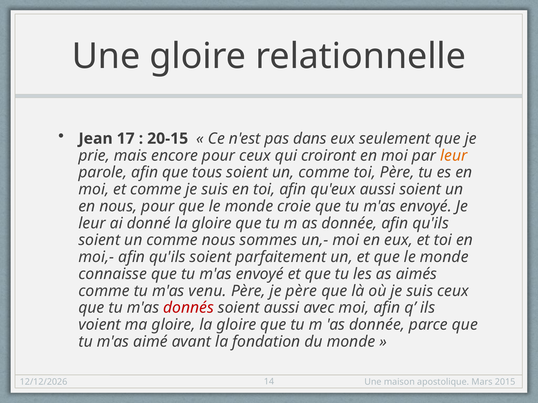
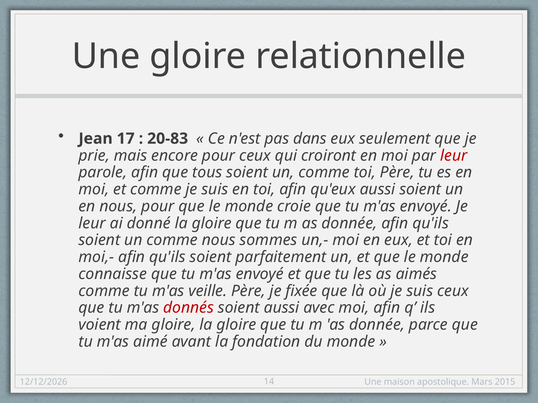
20-15: 20-15 -> 20-83 (168, 139)
leur colour: orange -> red (454, 156)
venu: venu -> veille (208, 291)
je père: père -> fixée (302, 291)
